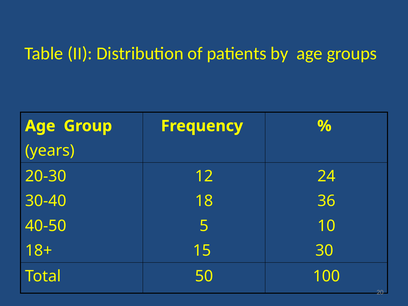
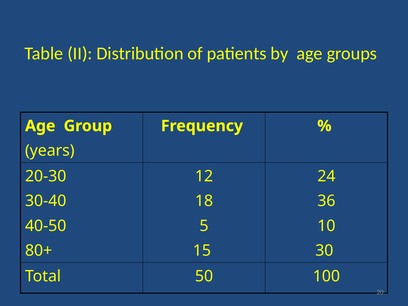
18+: 18+ -> 80+ (39, 251)
